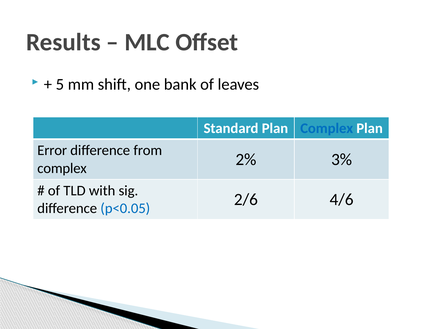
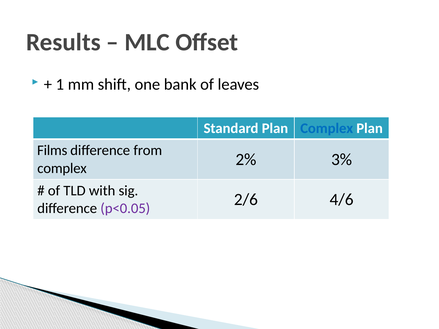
5: 5 -> 1 (60, 84)
Error: Error -> Films (52, 151)
p<0.05 colour: blue -> purple (125, 209)
